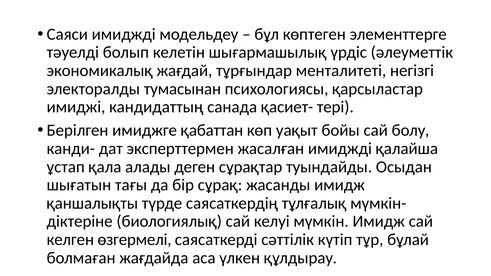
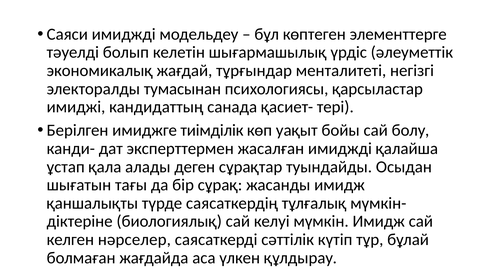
қабаттан: қабаттан -> тиімділік (212, 130)
өзгермелі: өзгермелі -> нəрселер (134, 240)
